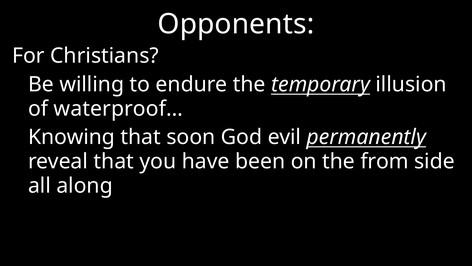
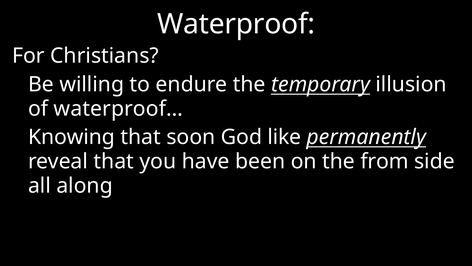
Opponents: Opponents -> Waterproof (236, 24)
evil: evil -> like (284, 137)
